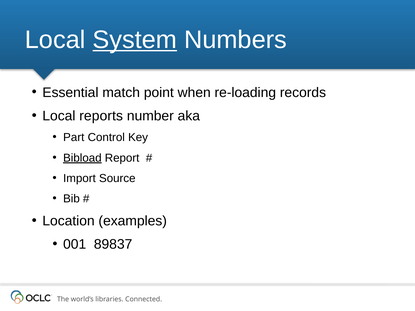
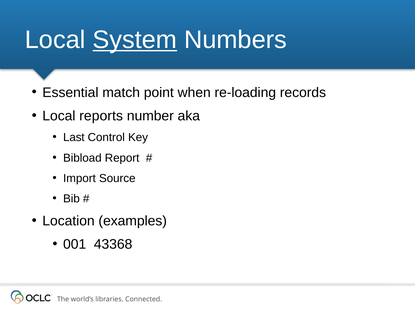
Part: Part -> Last (74, 138)
Bibload underline: present -> none (82, 158)
89837: 89837 -> 43368 (113, 244)
